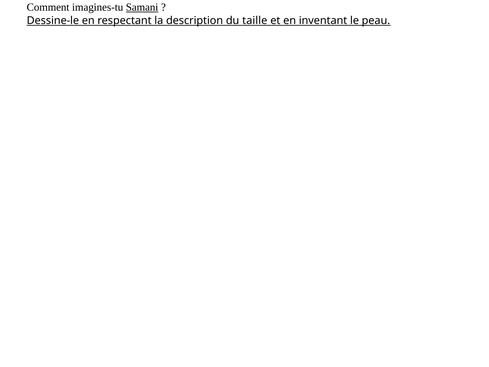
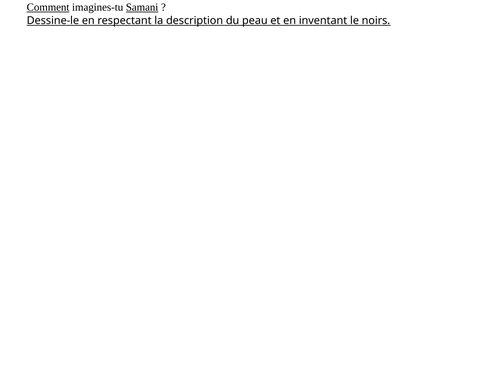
Comment underline: none -> present (48, 7)
taille: taille -> peau (255, 20)
peau: peau -> noirs (376, 20)
